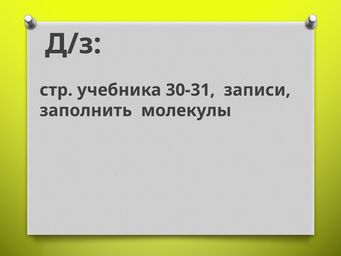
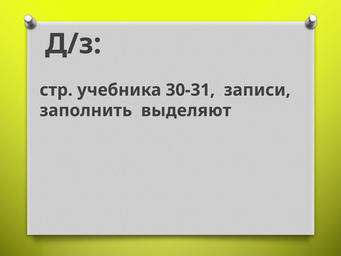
молекулы: молекулы -> выделяют (186, 110)
